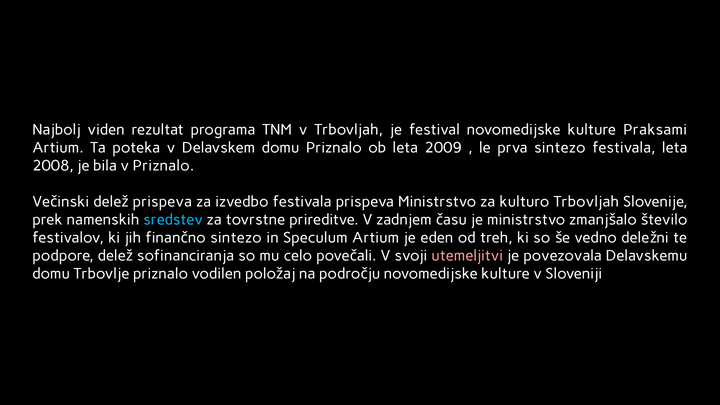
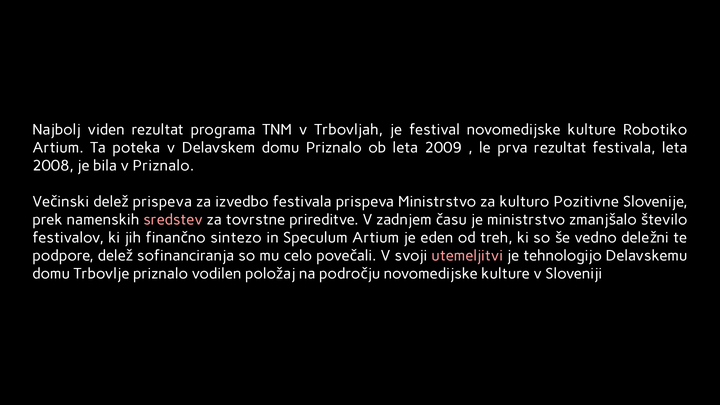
Praksami: Praksami -> Robotiko (655, 130)
prva sintezo: sintezo -> rezultat (560, 148)
kulturo Trbovljah: Trbovljah -> Pozitivne (586, 202)
sredstev colour: light blue -> pink (173, 220)
povezovala: povezovala -> tehnologijo (563, 256)
